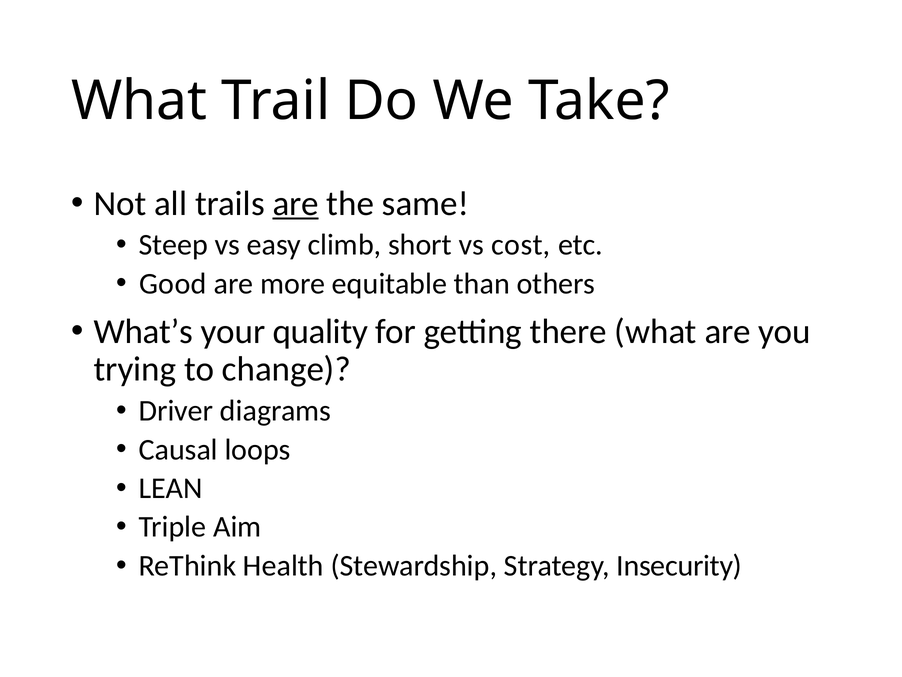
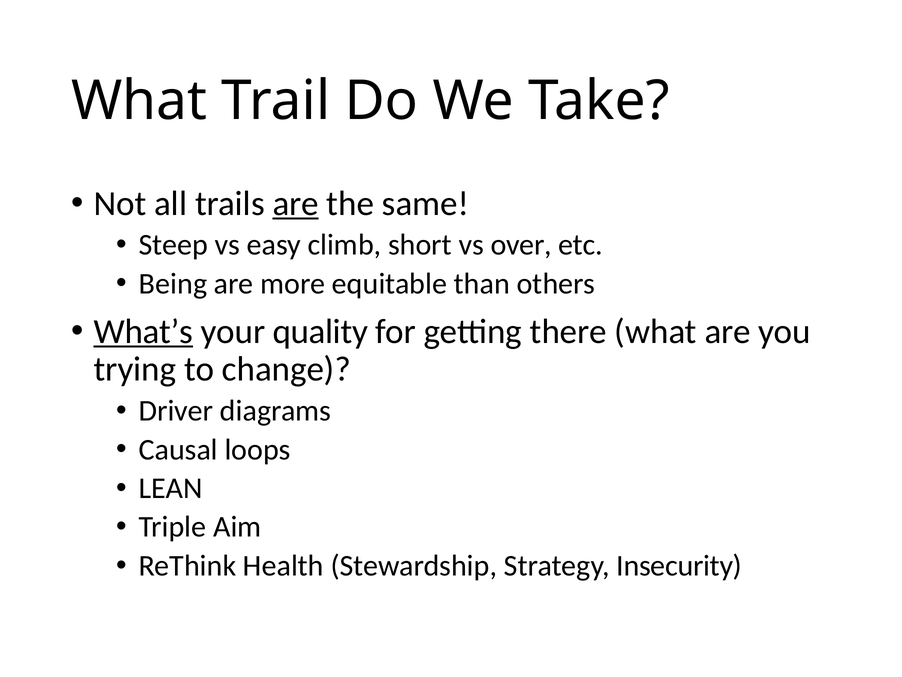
cost: cost -> over (521, 245)
Good: Good -> Being (173, 284)
What’s underline: none -> present (143, 331)
